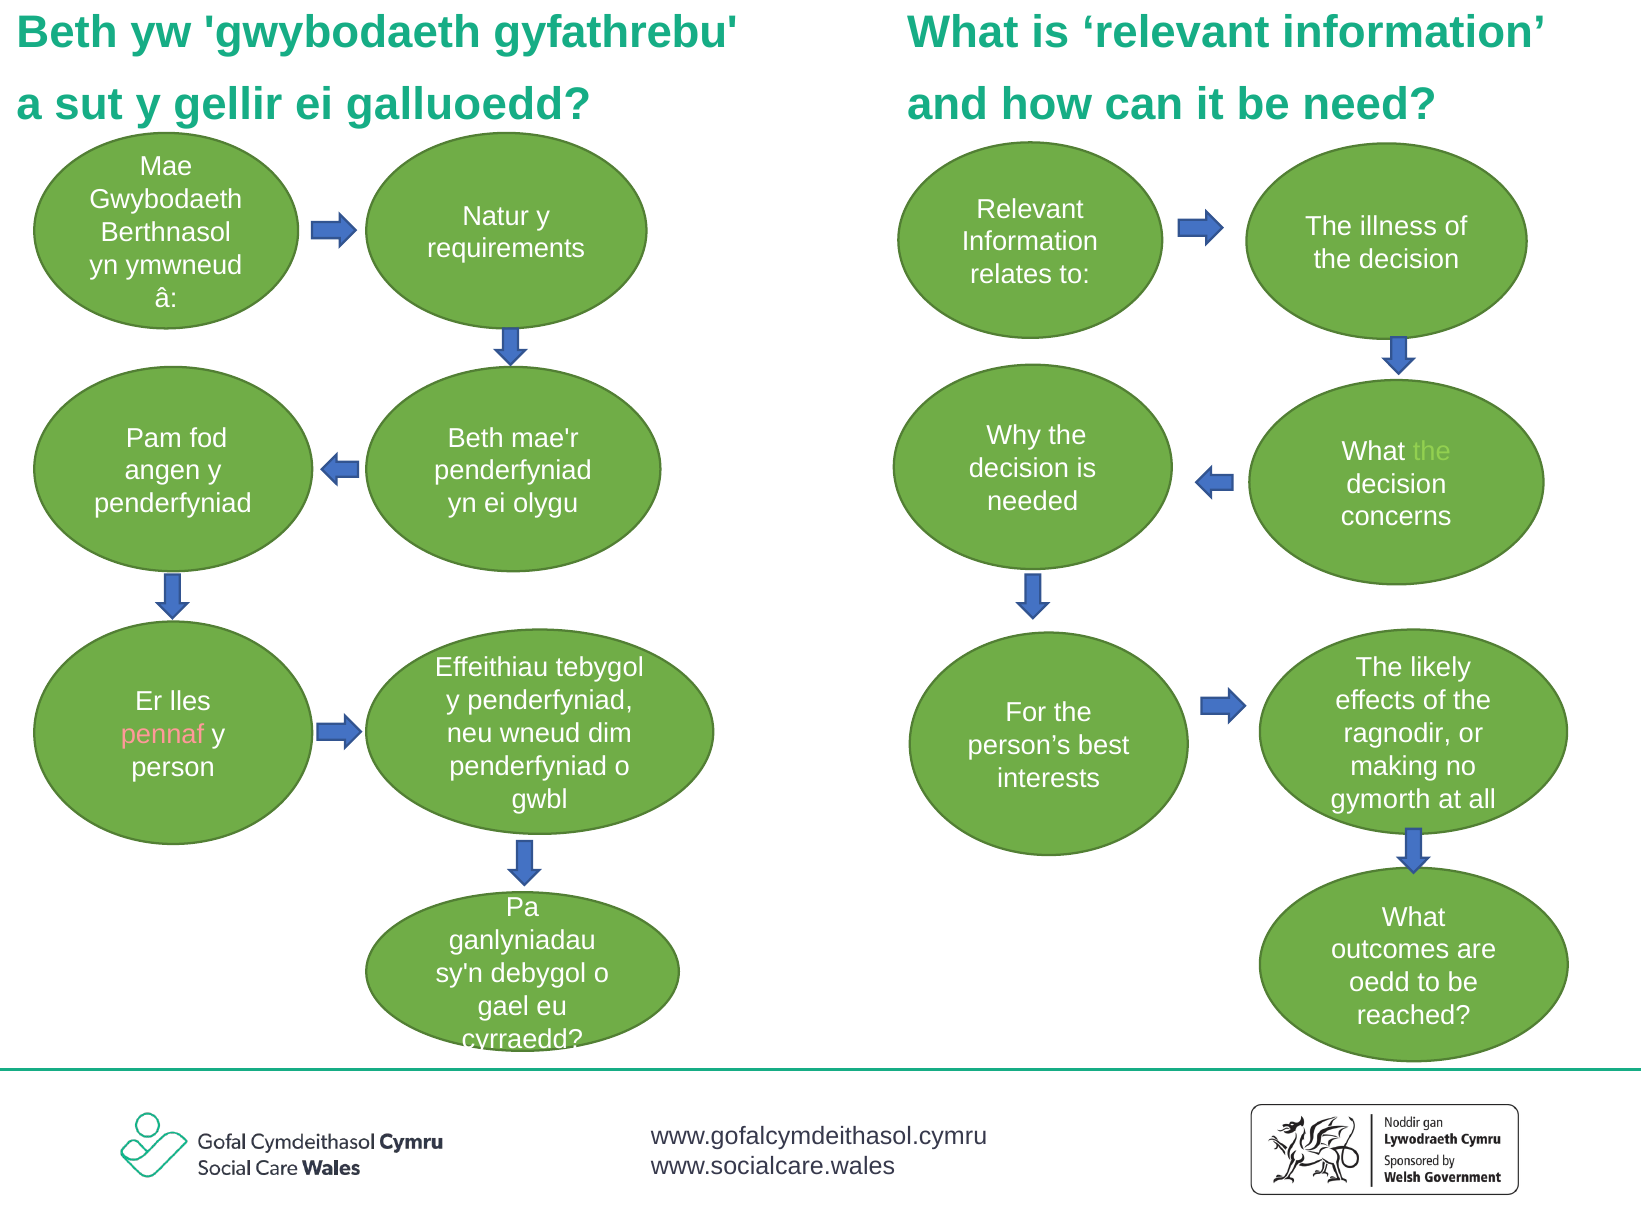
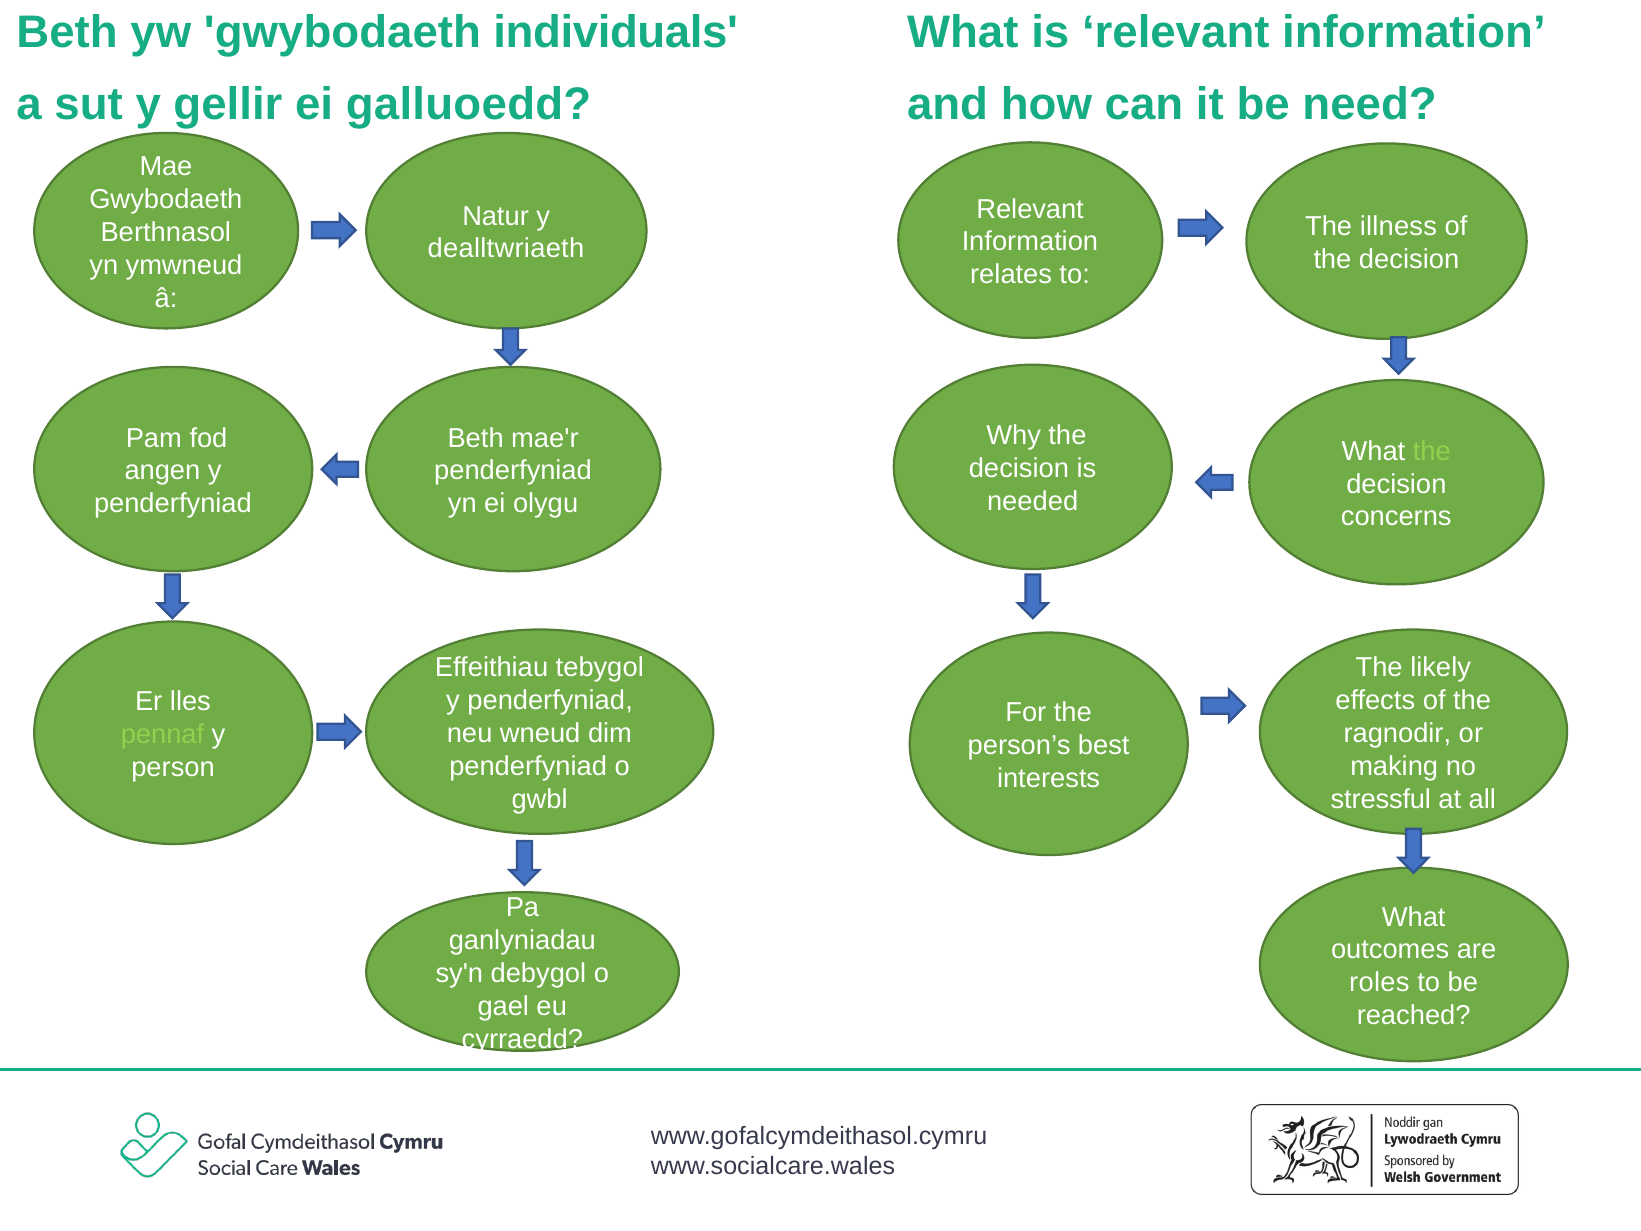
gyfathrebu: gyfathrebu -> individuals (616, 33)
requirements: requirements -> dealltwriaeth (506, 249)
pennaf colour: pink -> light green (162, 734)
gymorth: gymorth -> stressful (1381, 799)
oedd: oedd -> roles (1379, 983)
